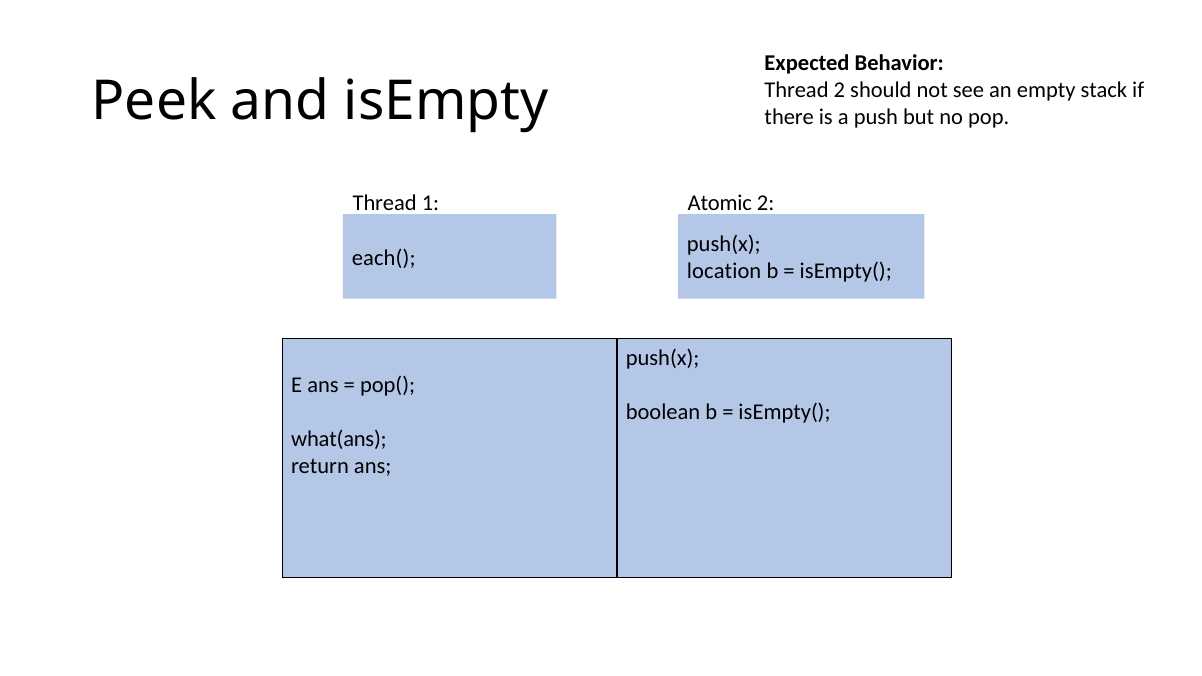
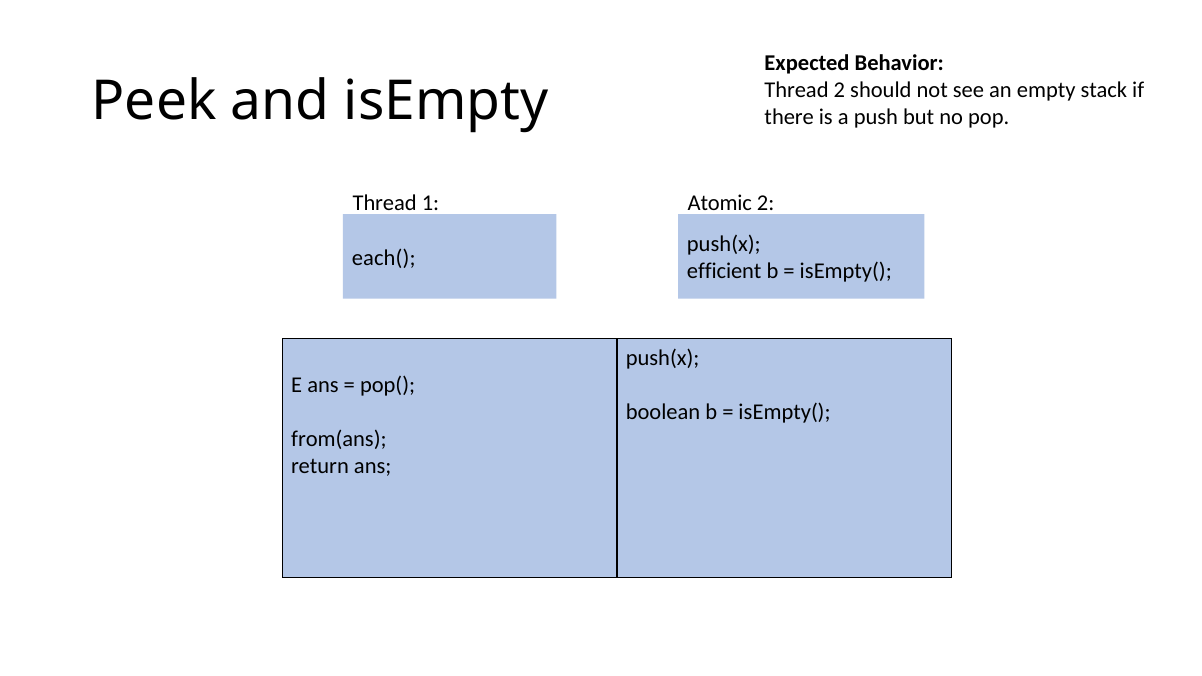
location: location -> efficient (724, 271)
what(ans: what(ans -> from(ans (339, 440)
